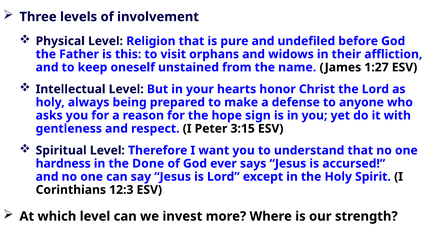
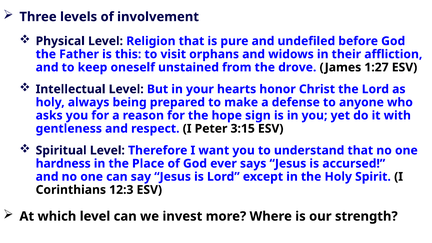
name: name -> drove (297, 67)
Done: Done -> Place (148, 164)
